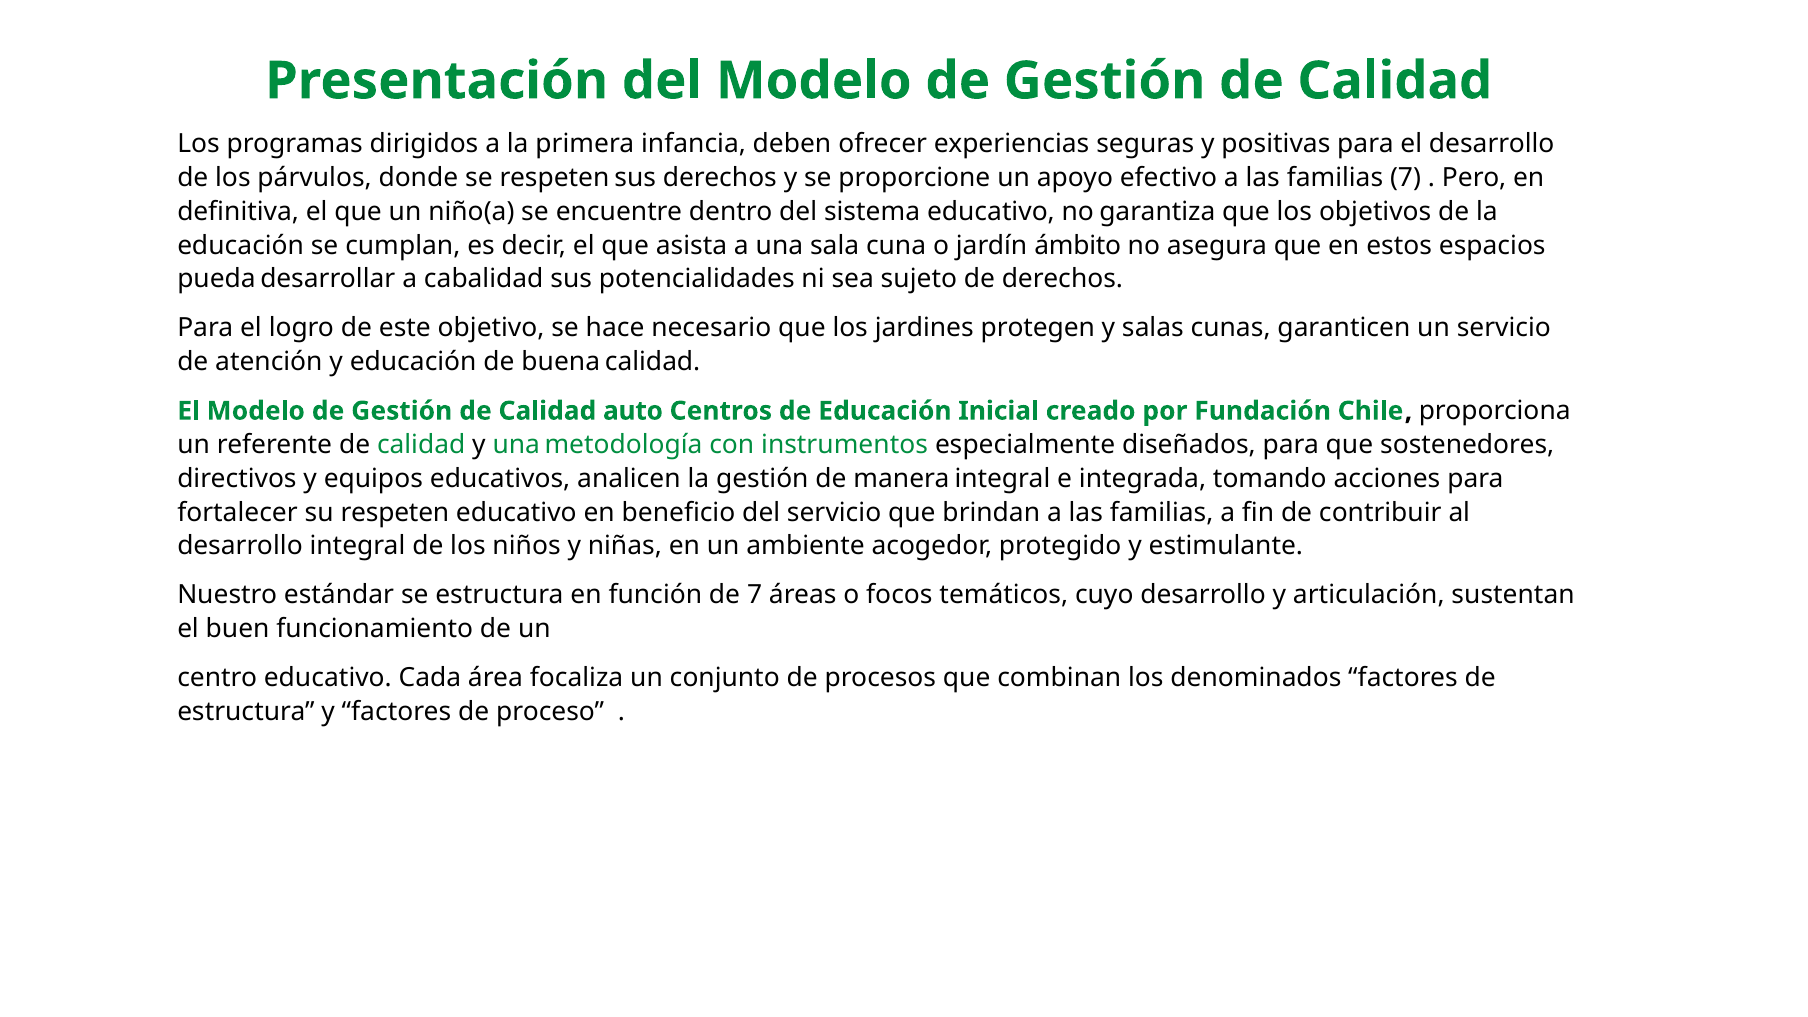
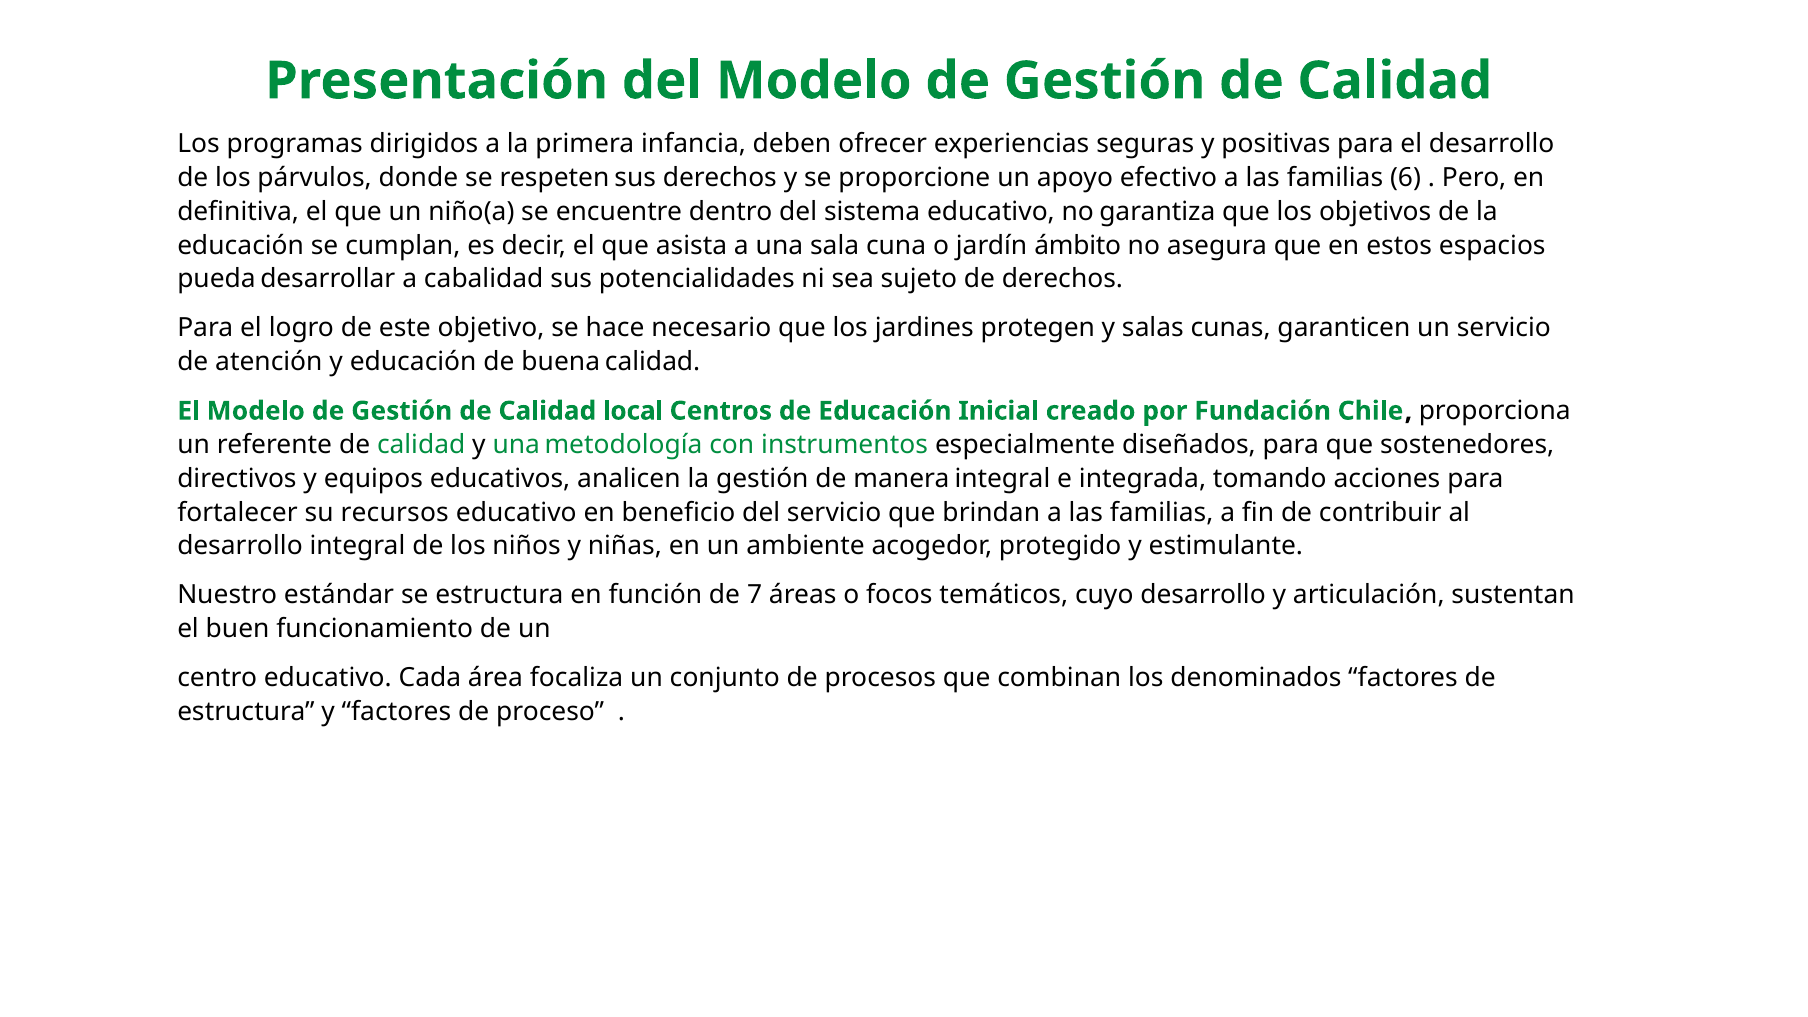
familias 7: 7 -> 6 (1406, 178)
auto: auto -> local (633, 411)
su respeten: respeten -> recursos (395, 512)
